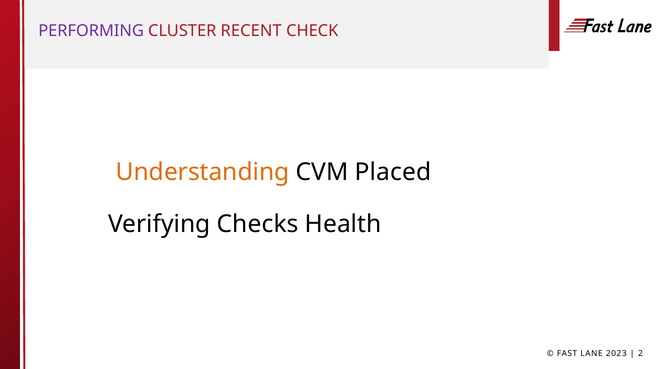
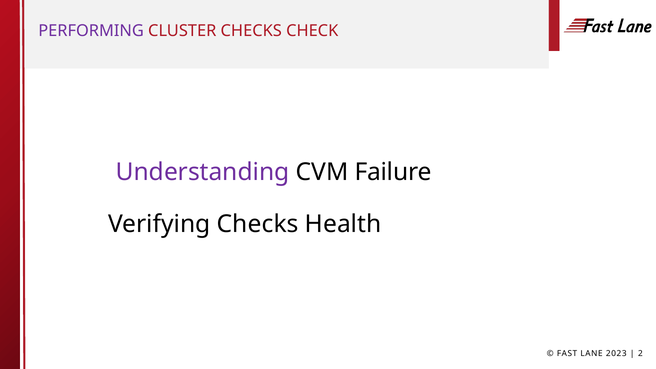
CLUSTER RECENT: RECENT -> CHECKS (251, 31)
Understanding colour: orange -> purple (203, 172)
Placed: Placed -> Failure (393, 172)
